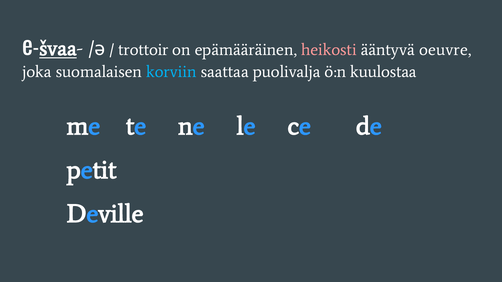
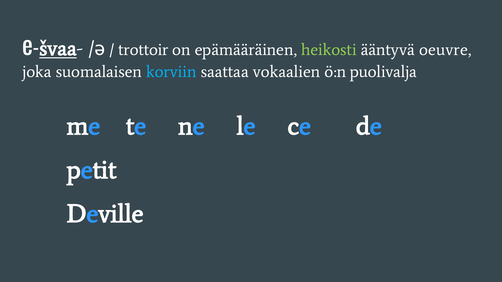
heikosti colour: pink -> light green (329, 50)
puolivalja: puolivalja -> vokaalien (287, 72)
kuulostaa: kuulostaa -> puolivalja (383, 72)
